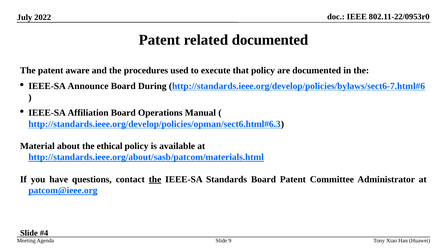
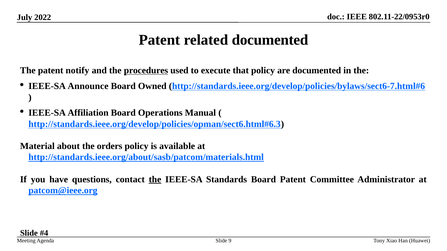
aware: aware -> notify (77, 71)
procedures underline: none -> present (146, 71)
During: During -> Owned (152, 86)
ethical: ethical -> orders (110, 146)
